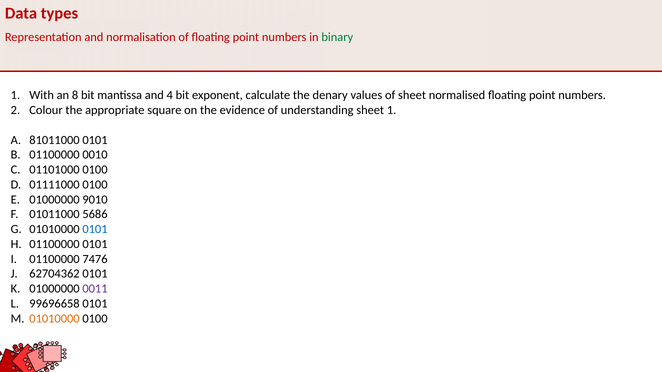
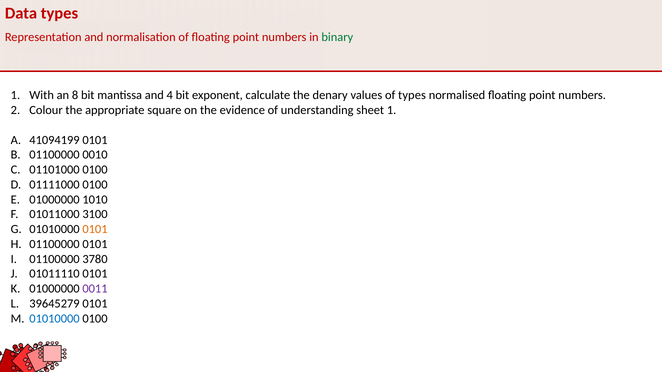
of sheet: sheet -> types (412, 95)
81011000: 81011000 -> 41094199 (54, 140)
9010: 9010 -> 1010 (95, 200)
5686: 5686 -> 3100 (95, 215)
0101 colour: blue -> orange (95, 229)
7476: 7476 -> 3780 (95, 259)
62704362: 62704362 -> 01011110 (54, 274)
99696658: 99696658 -> 39645279 (54, 304)
01010000 colour: orange -> blue (54, 319)
